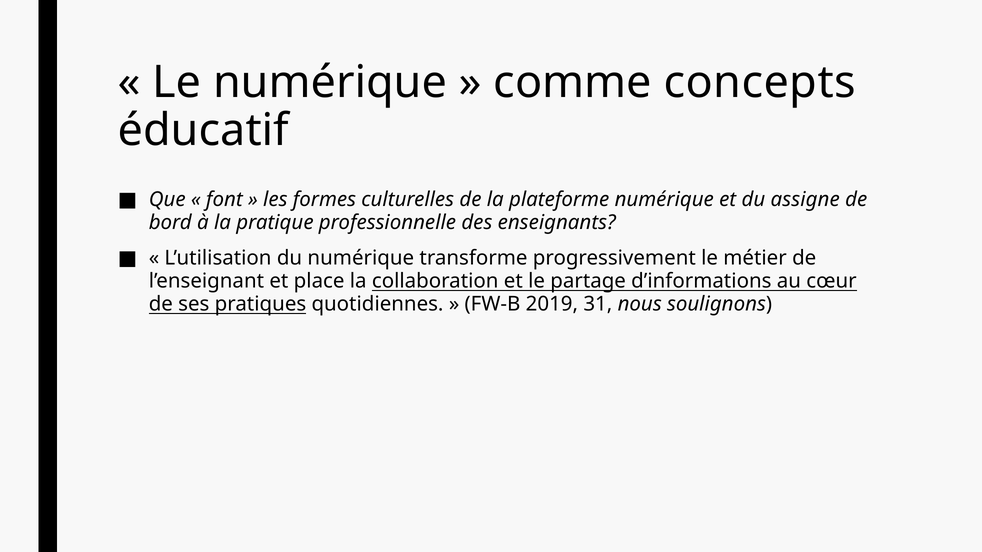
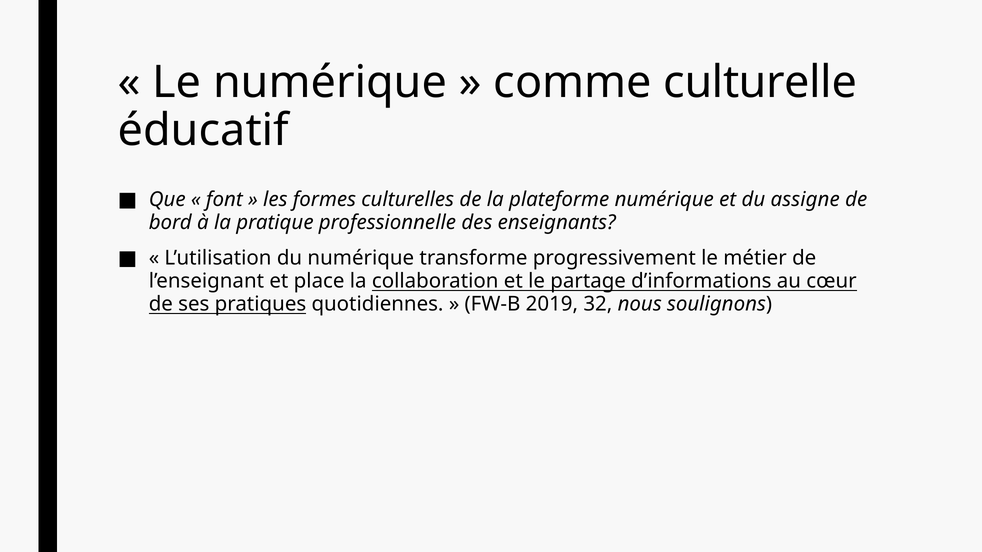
concepts: concepts -> culturelle (760, 83)
31: 31 -> 32 (598, 304)
